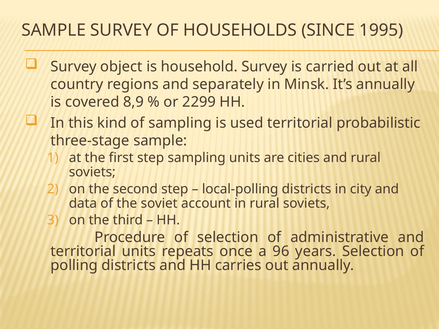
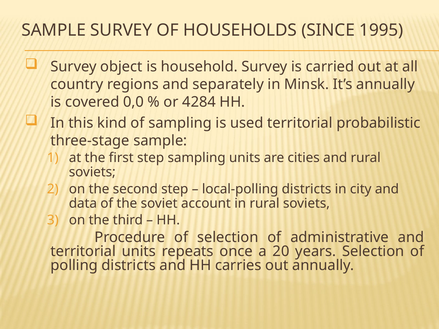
8,9: 8,9 -> 0,0 (134, 102)
2299: 2299 -> 4284 (199, 102)
96: 96 -> 20 (281, 252)
